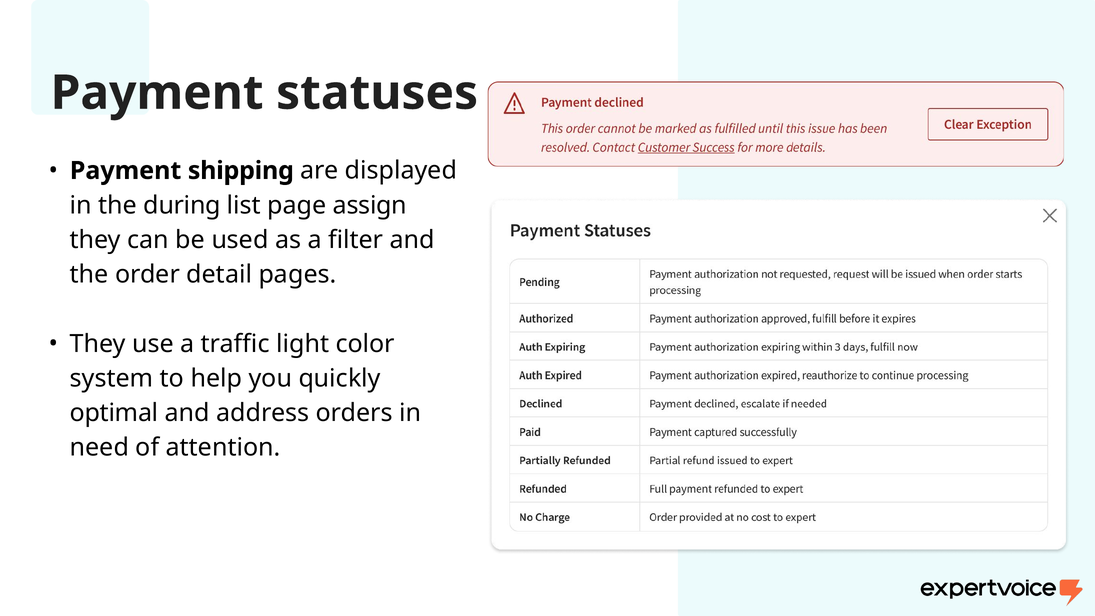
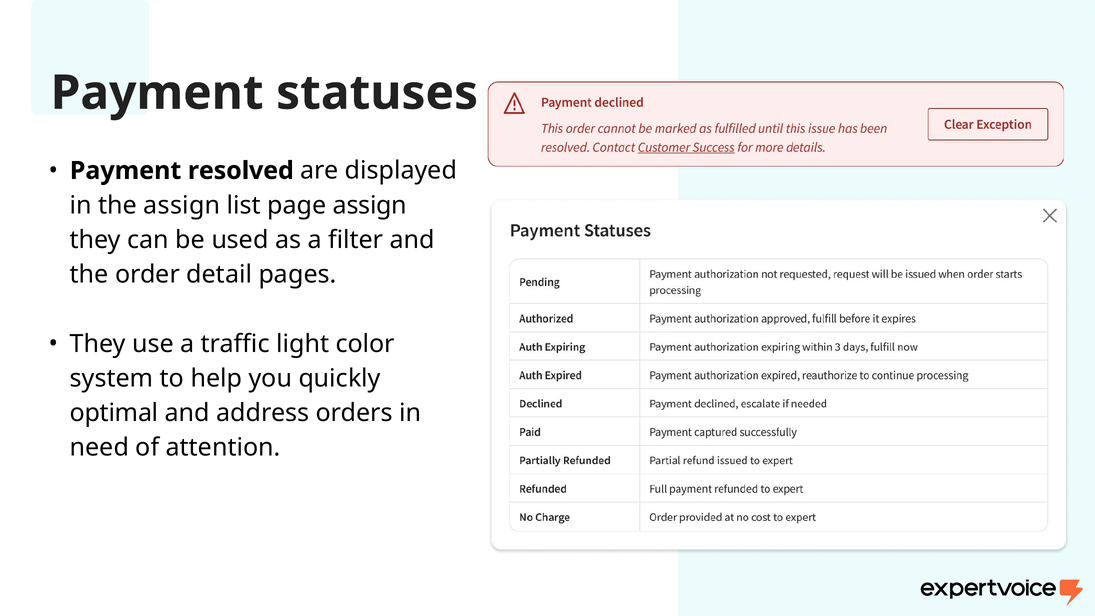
shipping: shipping -> resolved (241, 171)
the during: during -> assign (182, 205)
